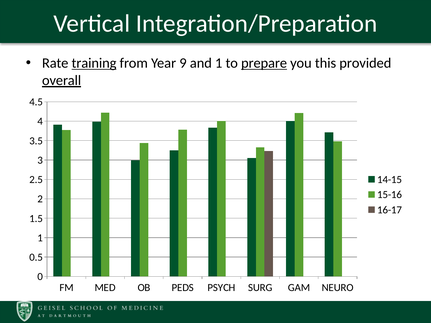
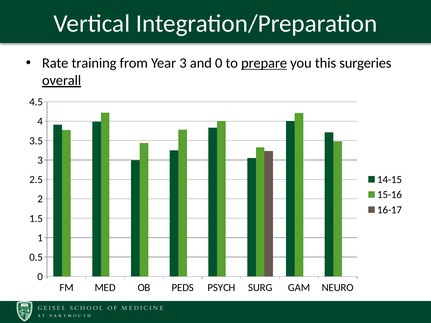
training underline: present -> none (94, 63)
Year 9: 9 -> 3 (183, 63)
and 1: 1 -> 0 (219, 63)
provided: provided -> surgeries (365, 63)
